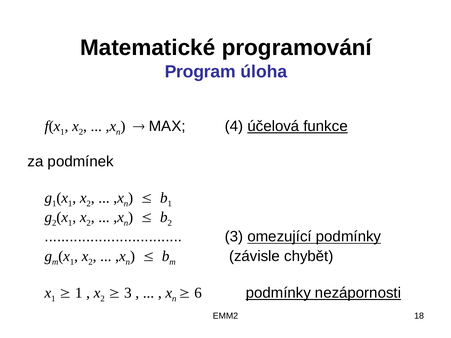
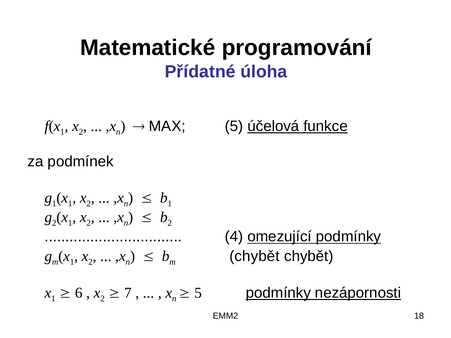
Program: Program -> Přídatné (200, 72)
MAX 4: 4 -> 5 (234, 126)
3: 3 -> 4 (234, 237)
závisle: závisle -> chybět (254, 256)
1: 1 -> 6 (79, 293)
3: 3 -> 7 (128, 293)
6: 6 -> 5 (198, 293)
